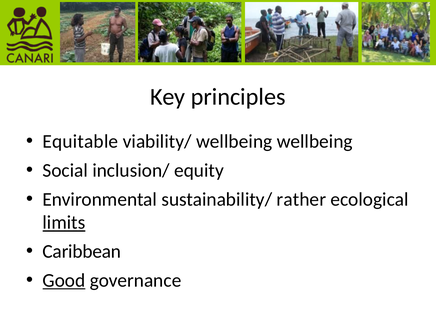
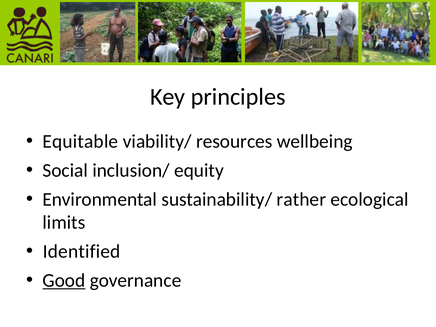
viability/ wellbeing: wellbeing -> resources (234, 141)
limits underline: present -> none (64, 223)
Caribbean: Caribbean -> Identified (82, 252)
